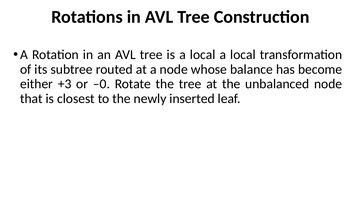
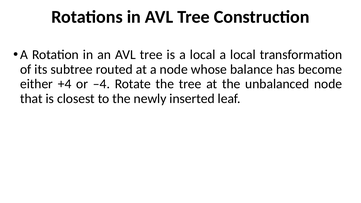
+3: +3 -> +4 (65, 84)
–0: –0 -> –4 (101, 84)
